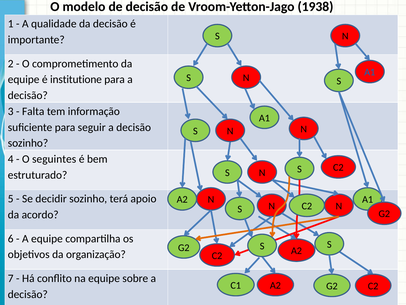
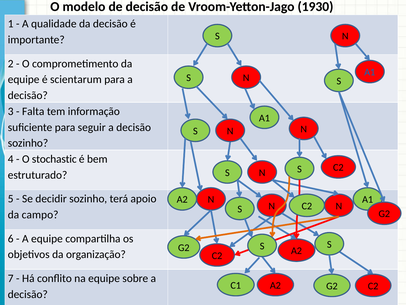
1938: 1938 -> 1930 (315, 7)
institutione: institutione -> scientarum (76, 79)
seguintes: seguintes -> stochastic (54, 159)
acordo: acordo -> campo (40, 214)
